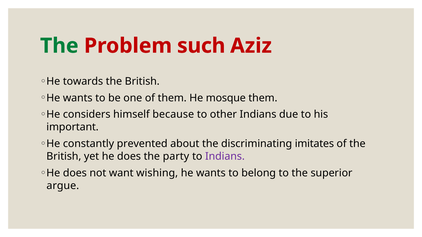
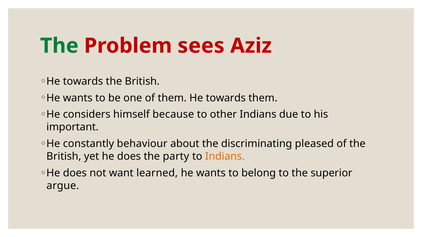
such: such -> sees (201, 46)
them He mosque: mosque -> towards (226, 98)
prevented: prevented -> behaviour (142, 144)
imitates: imitates -> pleased (314, 144)
Indians colour: purple -> orange (225, 157)
wishing: wishing -> learned (157, 173)
